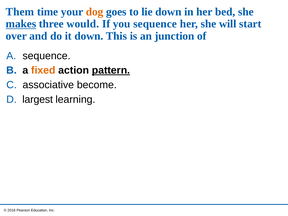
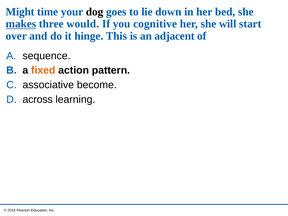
Them: Them -> Might (20, 12)
dog colour: orange -> black (95, 12)
you sequence: sequence -> cognitive (155, 24)
it down: down -> hinge (89, 36)
junction: junction -> adjacent (175, 36)
pattern underline: present -> none (111, 70)
largest: largest -> across (38, 99)
